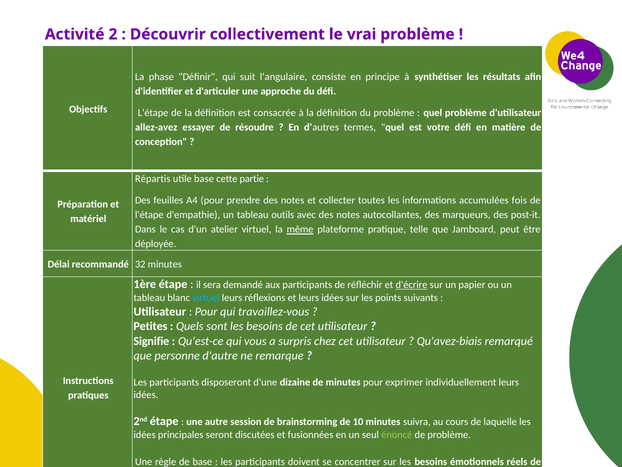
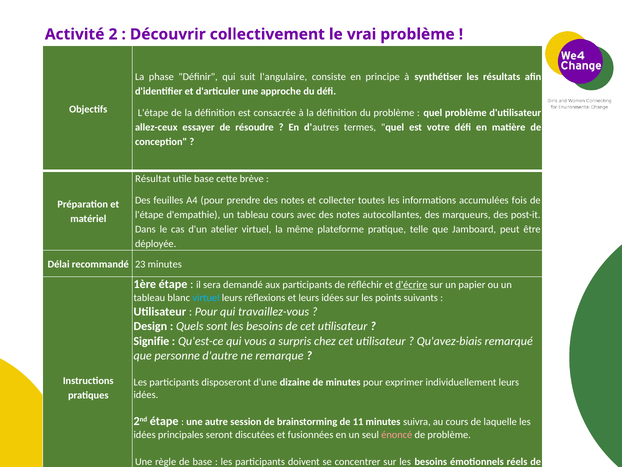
allez-avez: allez-avez -> allez-ceux (156, 127)
Répartis: Répartis -> Résultat (153, 179)
partie: partie -> brève (252, 179)
tableau outils: outils -> cours (283, 215)
même underline: present -> none (300, 229)
32: 32 -> 23 (140, 264)
Petites: Petites -> Design (150, 326)
10: 10 -> 11 (358, 421)
énoncé colour: light green -> pink (397, 434)
